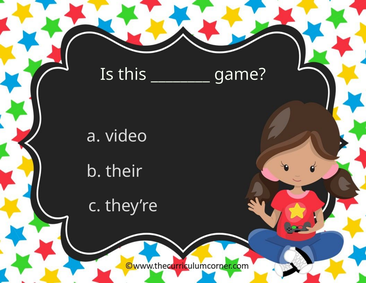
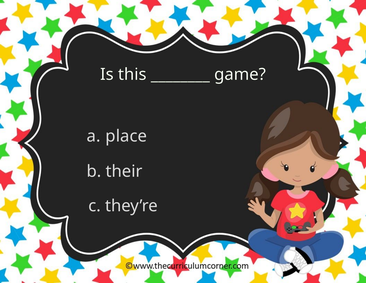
video: video -> place (126, 136)
